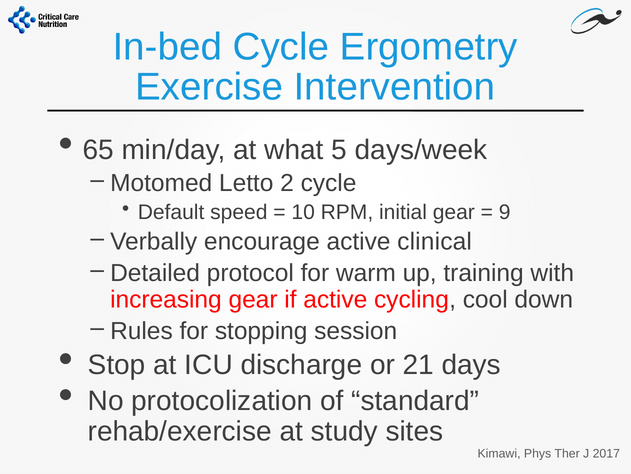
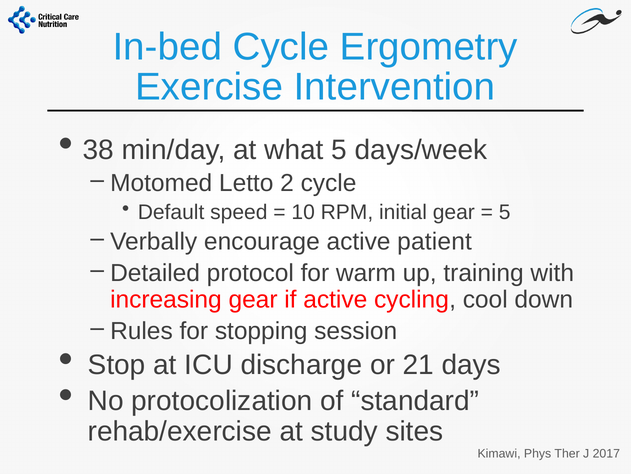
65: 65 -> 38 (98, 150)
9: 9 -> 5 (505, 212)
clinical: clinical -> patient (435, 241)
